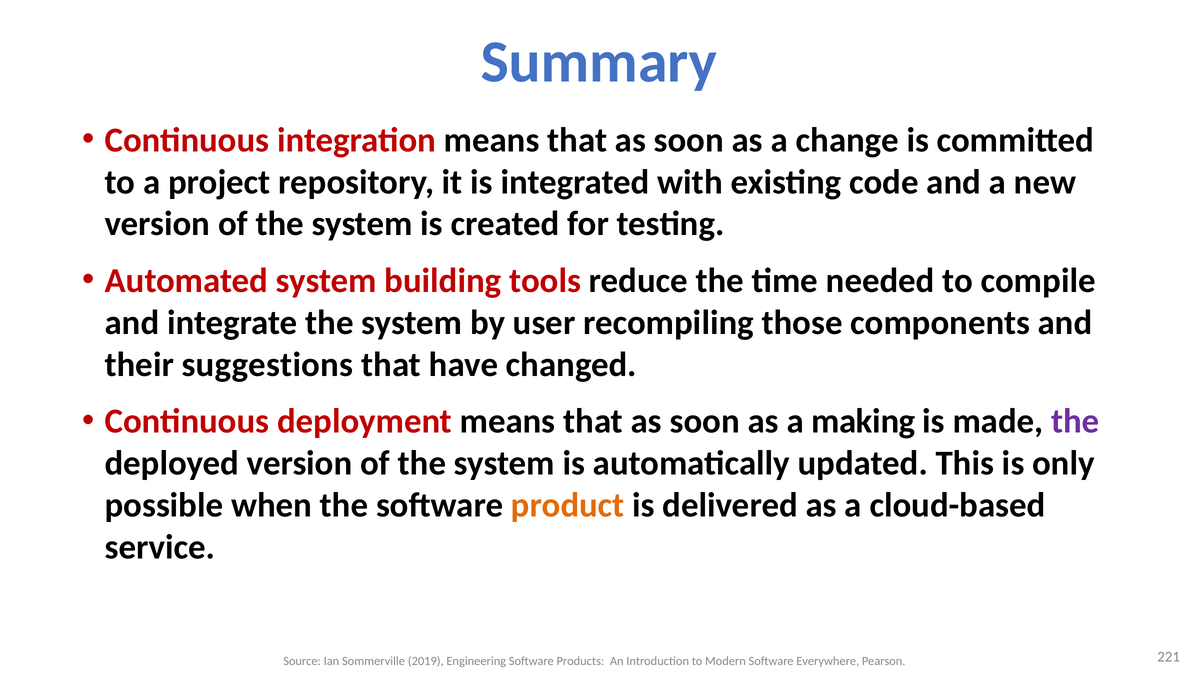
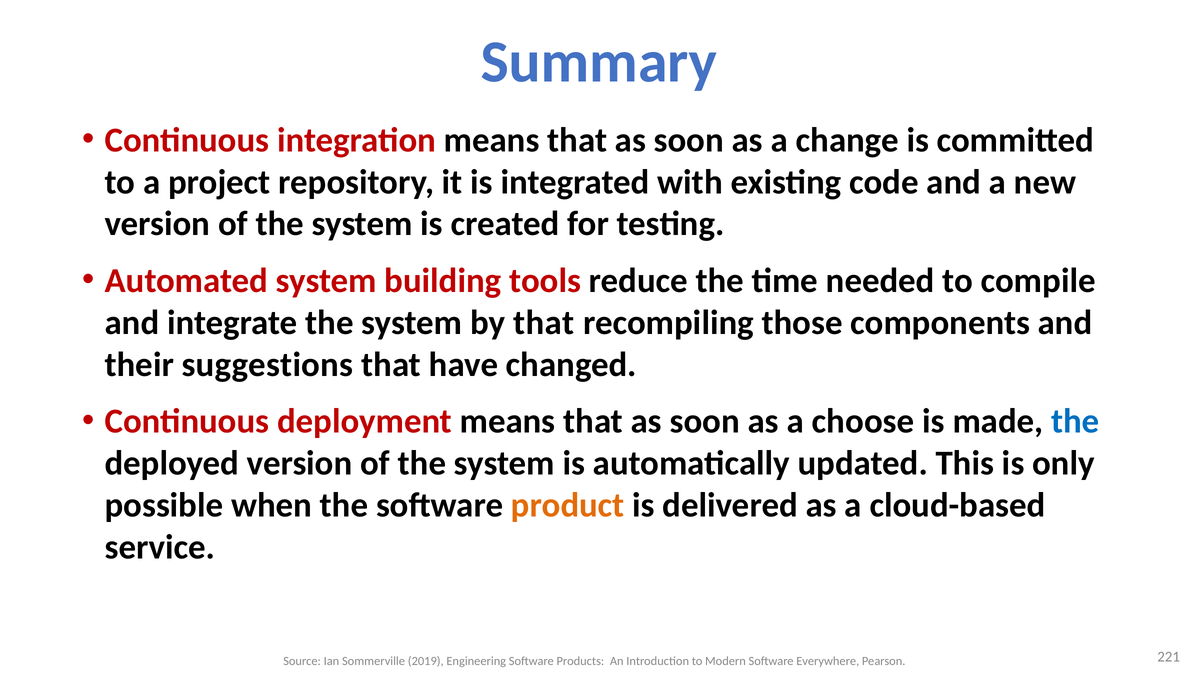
by user: user -> that (544, 323)
making: making -> choose (863, 421)
the colour: purple -> blue (1075, 421)
